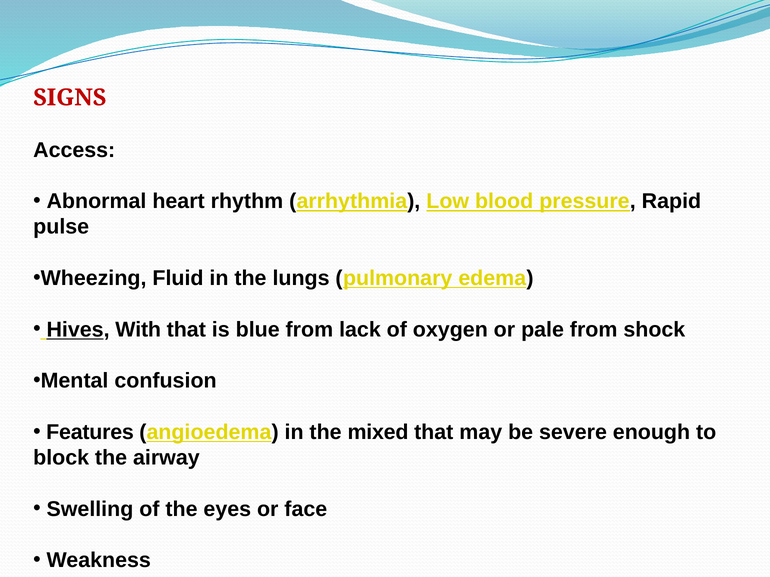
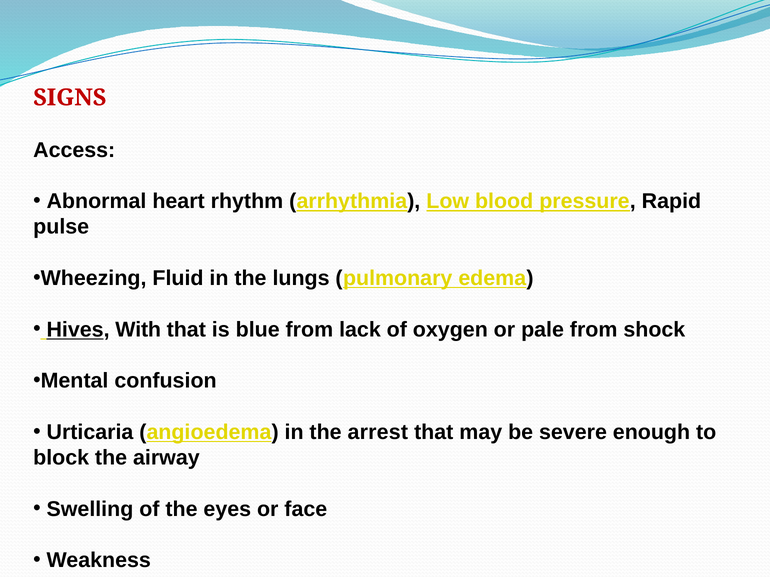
Features: Features -> Urticaria (90, 433)
mixed: mixed -> arrest (378, 433)
